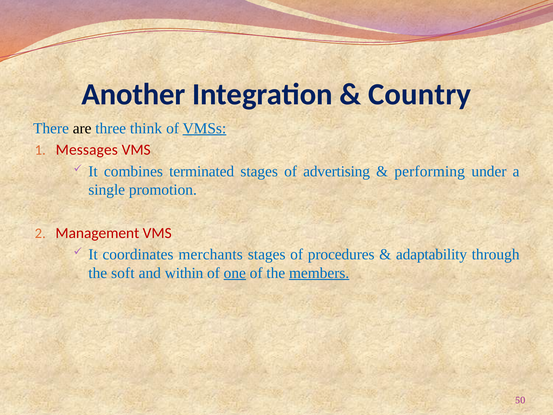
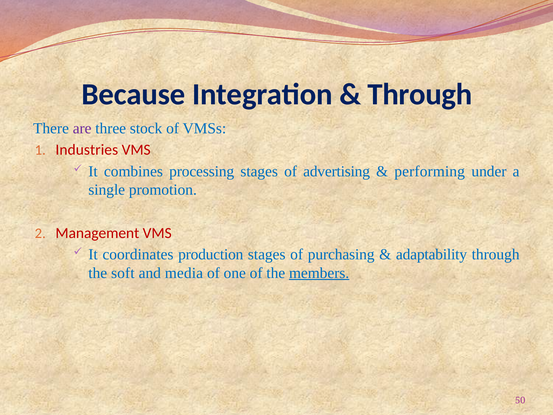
Another: Another -> Because (133, 94)
Country: Country -> Through (420, 94)
are colour: black -> purple (82, 128)
think: think -> stock (146, 128)
VMSs underline: present -> none (204, 128)
Messages: Messages -> Industries (87, 150)
terminated: terminated -> processing (202, 171)
merchants: merchants -> production (211, 254)
procedures: procedures -> purchasing (341, 254)
within: within -> media (184, 273)
one underline: present -> none (235, 273)
